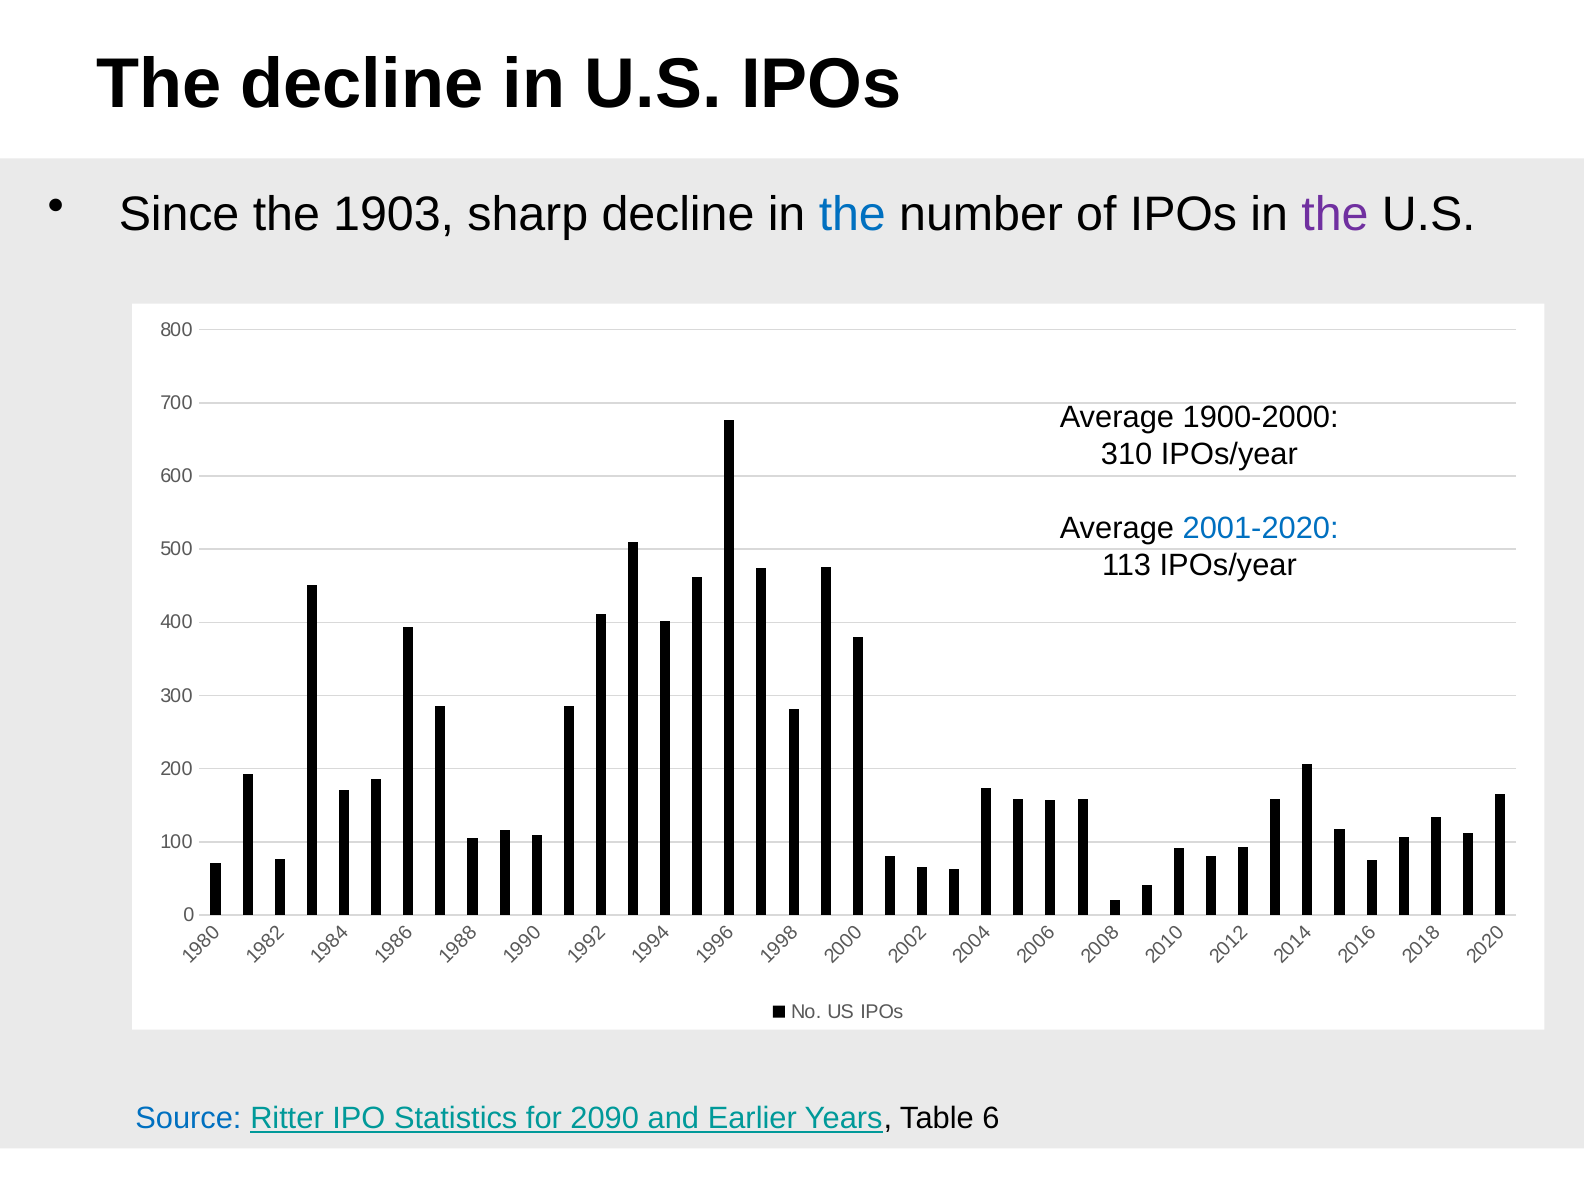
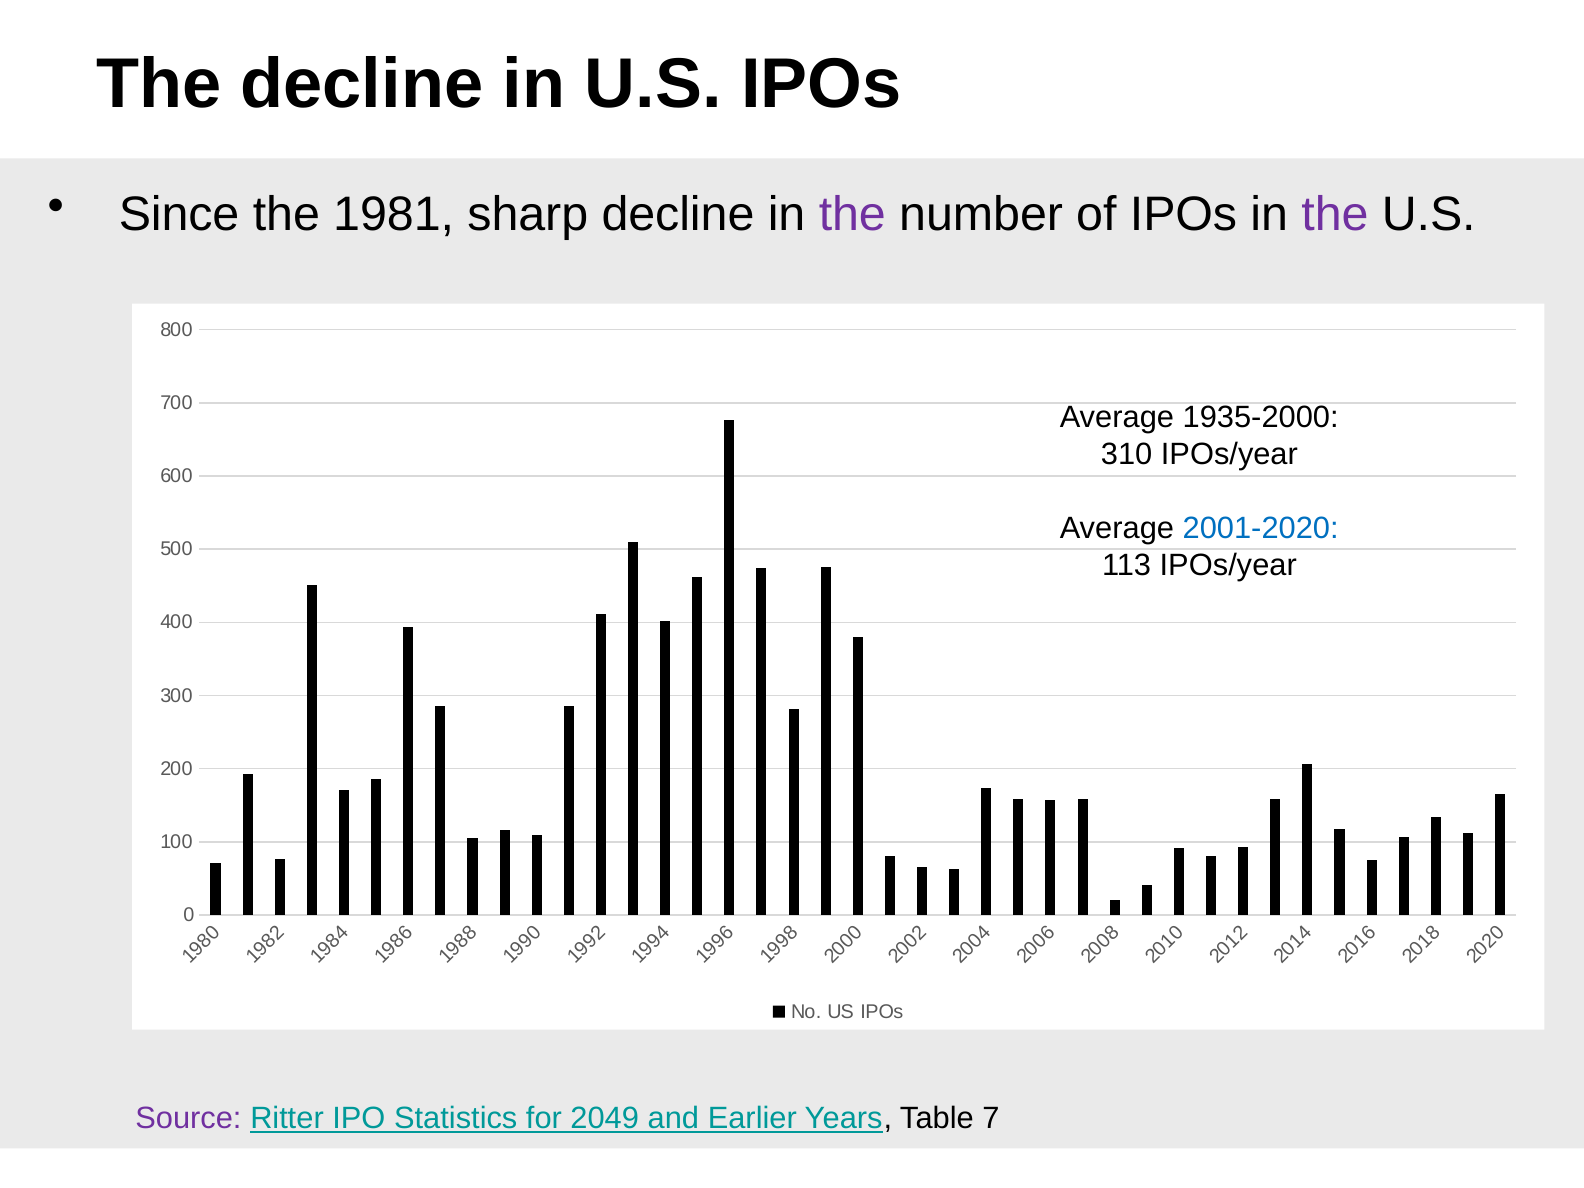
1903: 1903 -> 1981 (394, 215)
the colour: blue -> purple (852, 215)
1900-2000: 1900-2000 -> 1935-2000 (1261, 418)
Source colour: blue -> purple (188, 1118)
2090: 2090 -> 2049 (605, 1118)
Table 6: 6 -> 7 (991, 1118)
